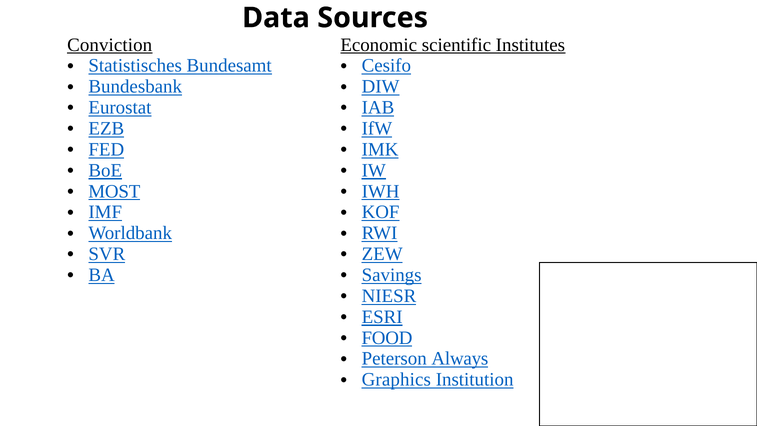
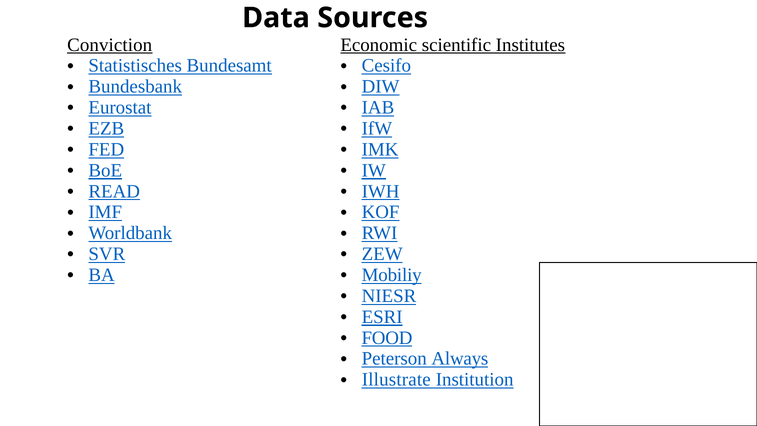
MOST: MOST -> READ (114, 191)
Savings: Savings -> Mobiliy (392, 275)
Graphics: Graphics -> Illustrate (396, 380)
